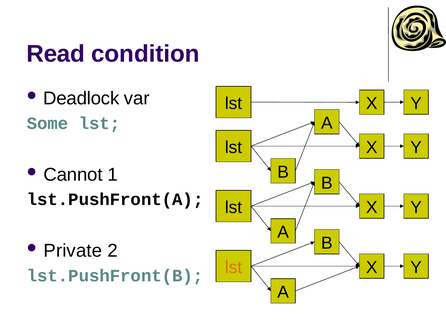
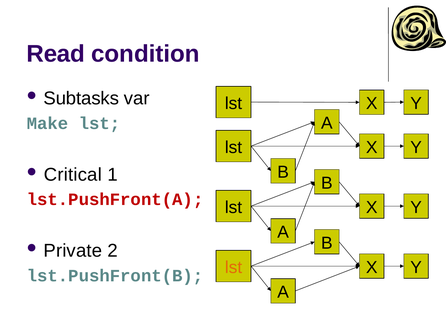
Deadlock: Deadlock -> Subtasks (81, 99)
Some: Some -> Make (48, 123)
Cannot: Cannot -> Critical (73, 175)
lst.PushFront(A colour: black -> red (115, 200)
